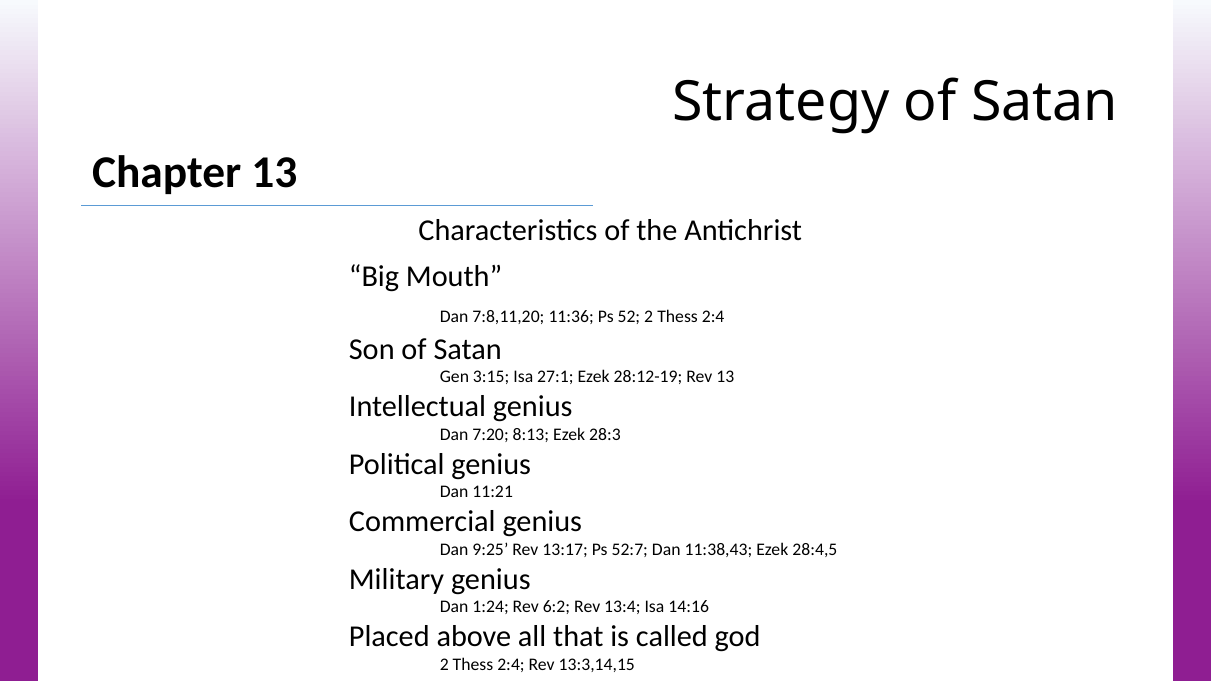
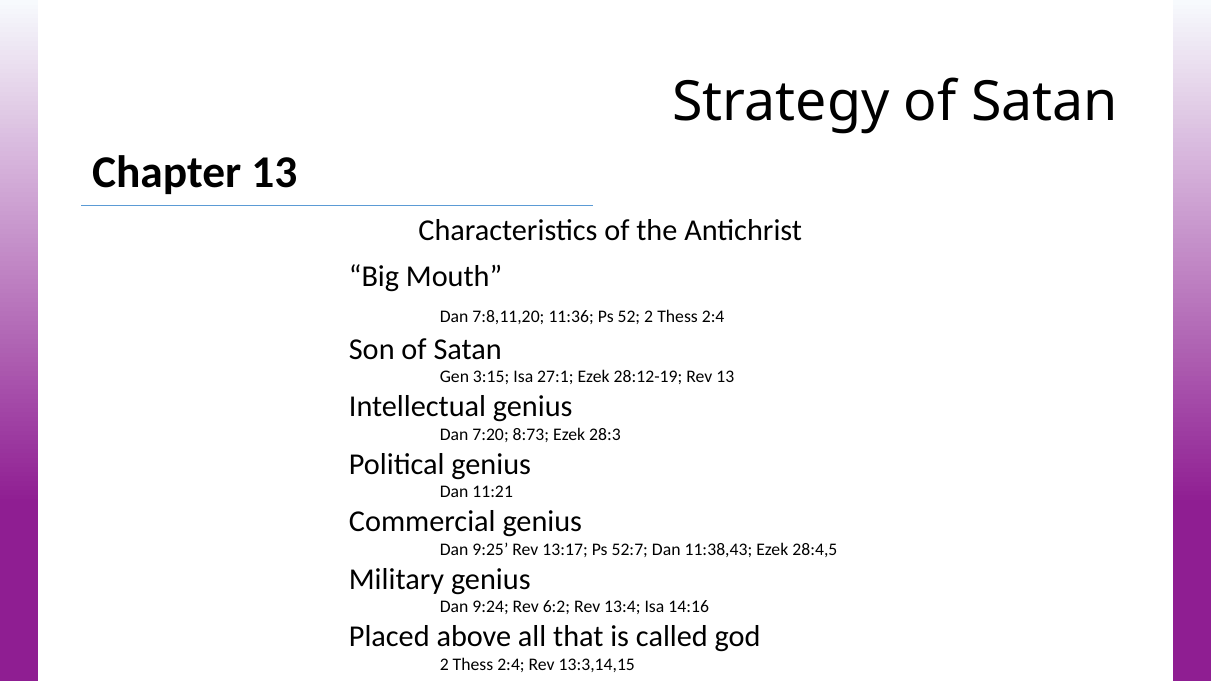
8:13: 8:13 -> 8:73 (531, 435)
1:24: 1:24 -> 9:24 (491, 607)
